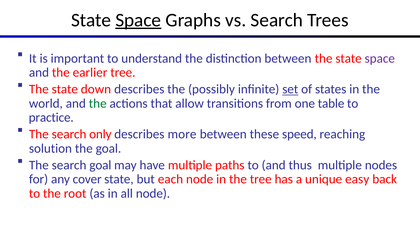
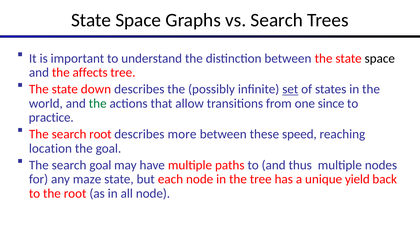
Space underline: present -> none (138, 20)
space colour: purple -> black (380, 58)
earlier: earlier -> affects (90, 73)
table: table -> since (331, 104)
search only: only -> root (100, 134)
solution: solution -> location (50, 149)
cover: cover -> maze (87, 179)
easy: easy -> yield (357, 179)
